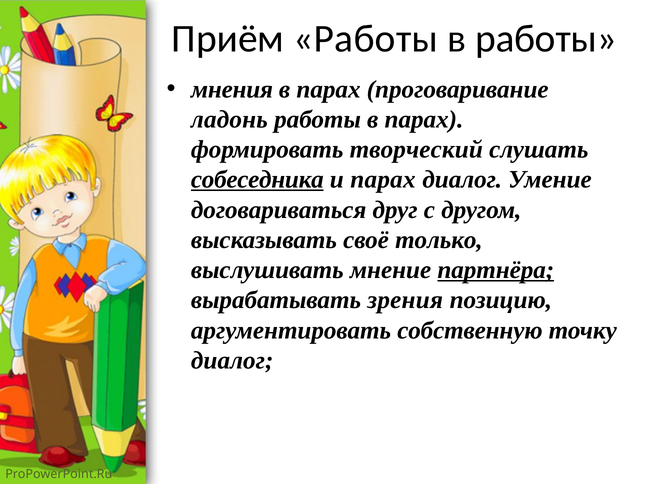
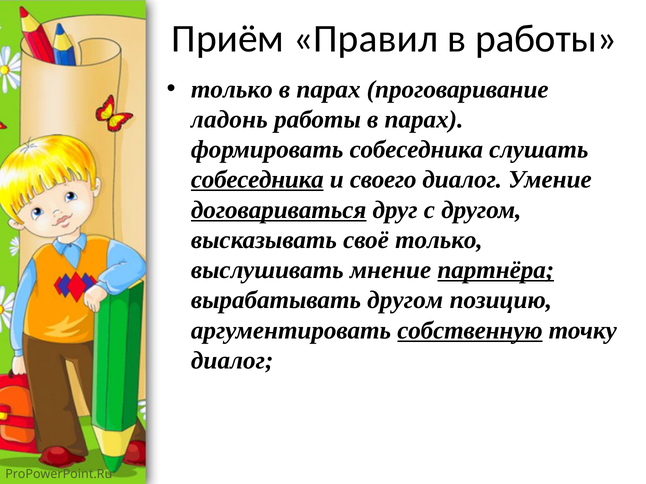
Приём Работы: Работы -> Правил (366, 39)
мнения: мнения -> только (232, 89)
формировать творческий: творческий -> собеседника (416, 150)
и парах: парах -> своего (383, 180)
договариваться underline: none -> present (279, 210)
вырабатывать зрения: зрения -> другом (405, 300)
собственную underline: none -> present (470, 331)
